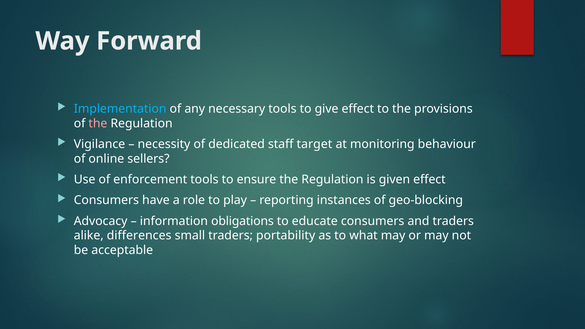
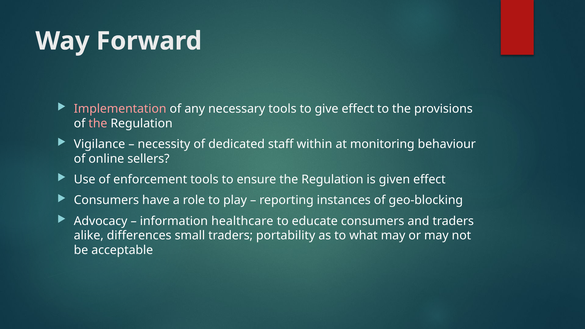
Implementation colour: light blue -> pink (120, 109)
target: target -> within (314, 144)
obligations: obligations -> healthcare (242, 221)
